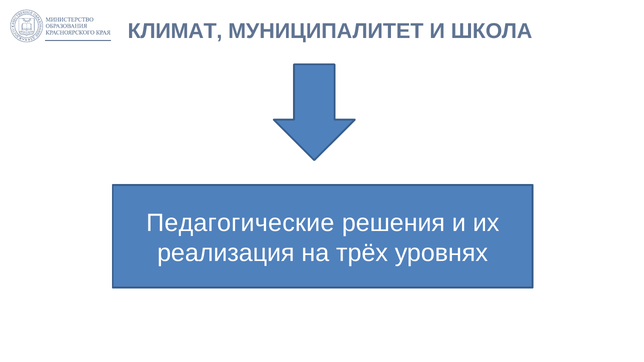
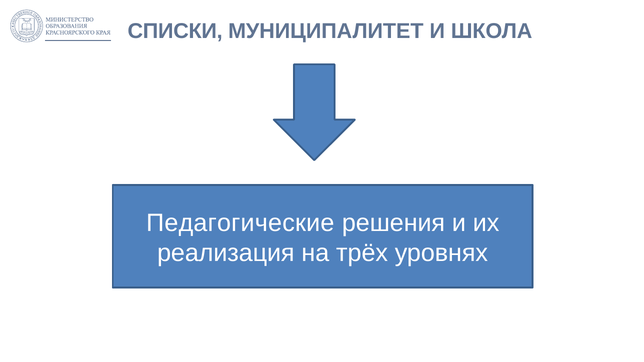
КЛИМАТ: КЛИМАТ -> СПИСКИ (175, 31)
